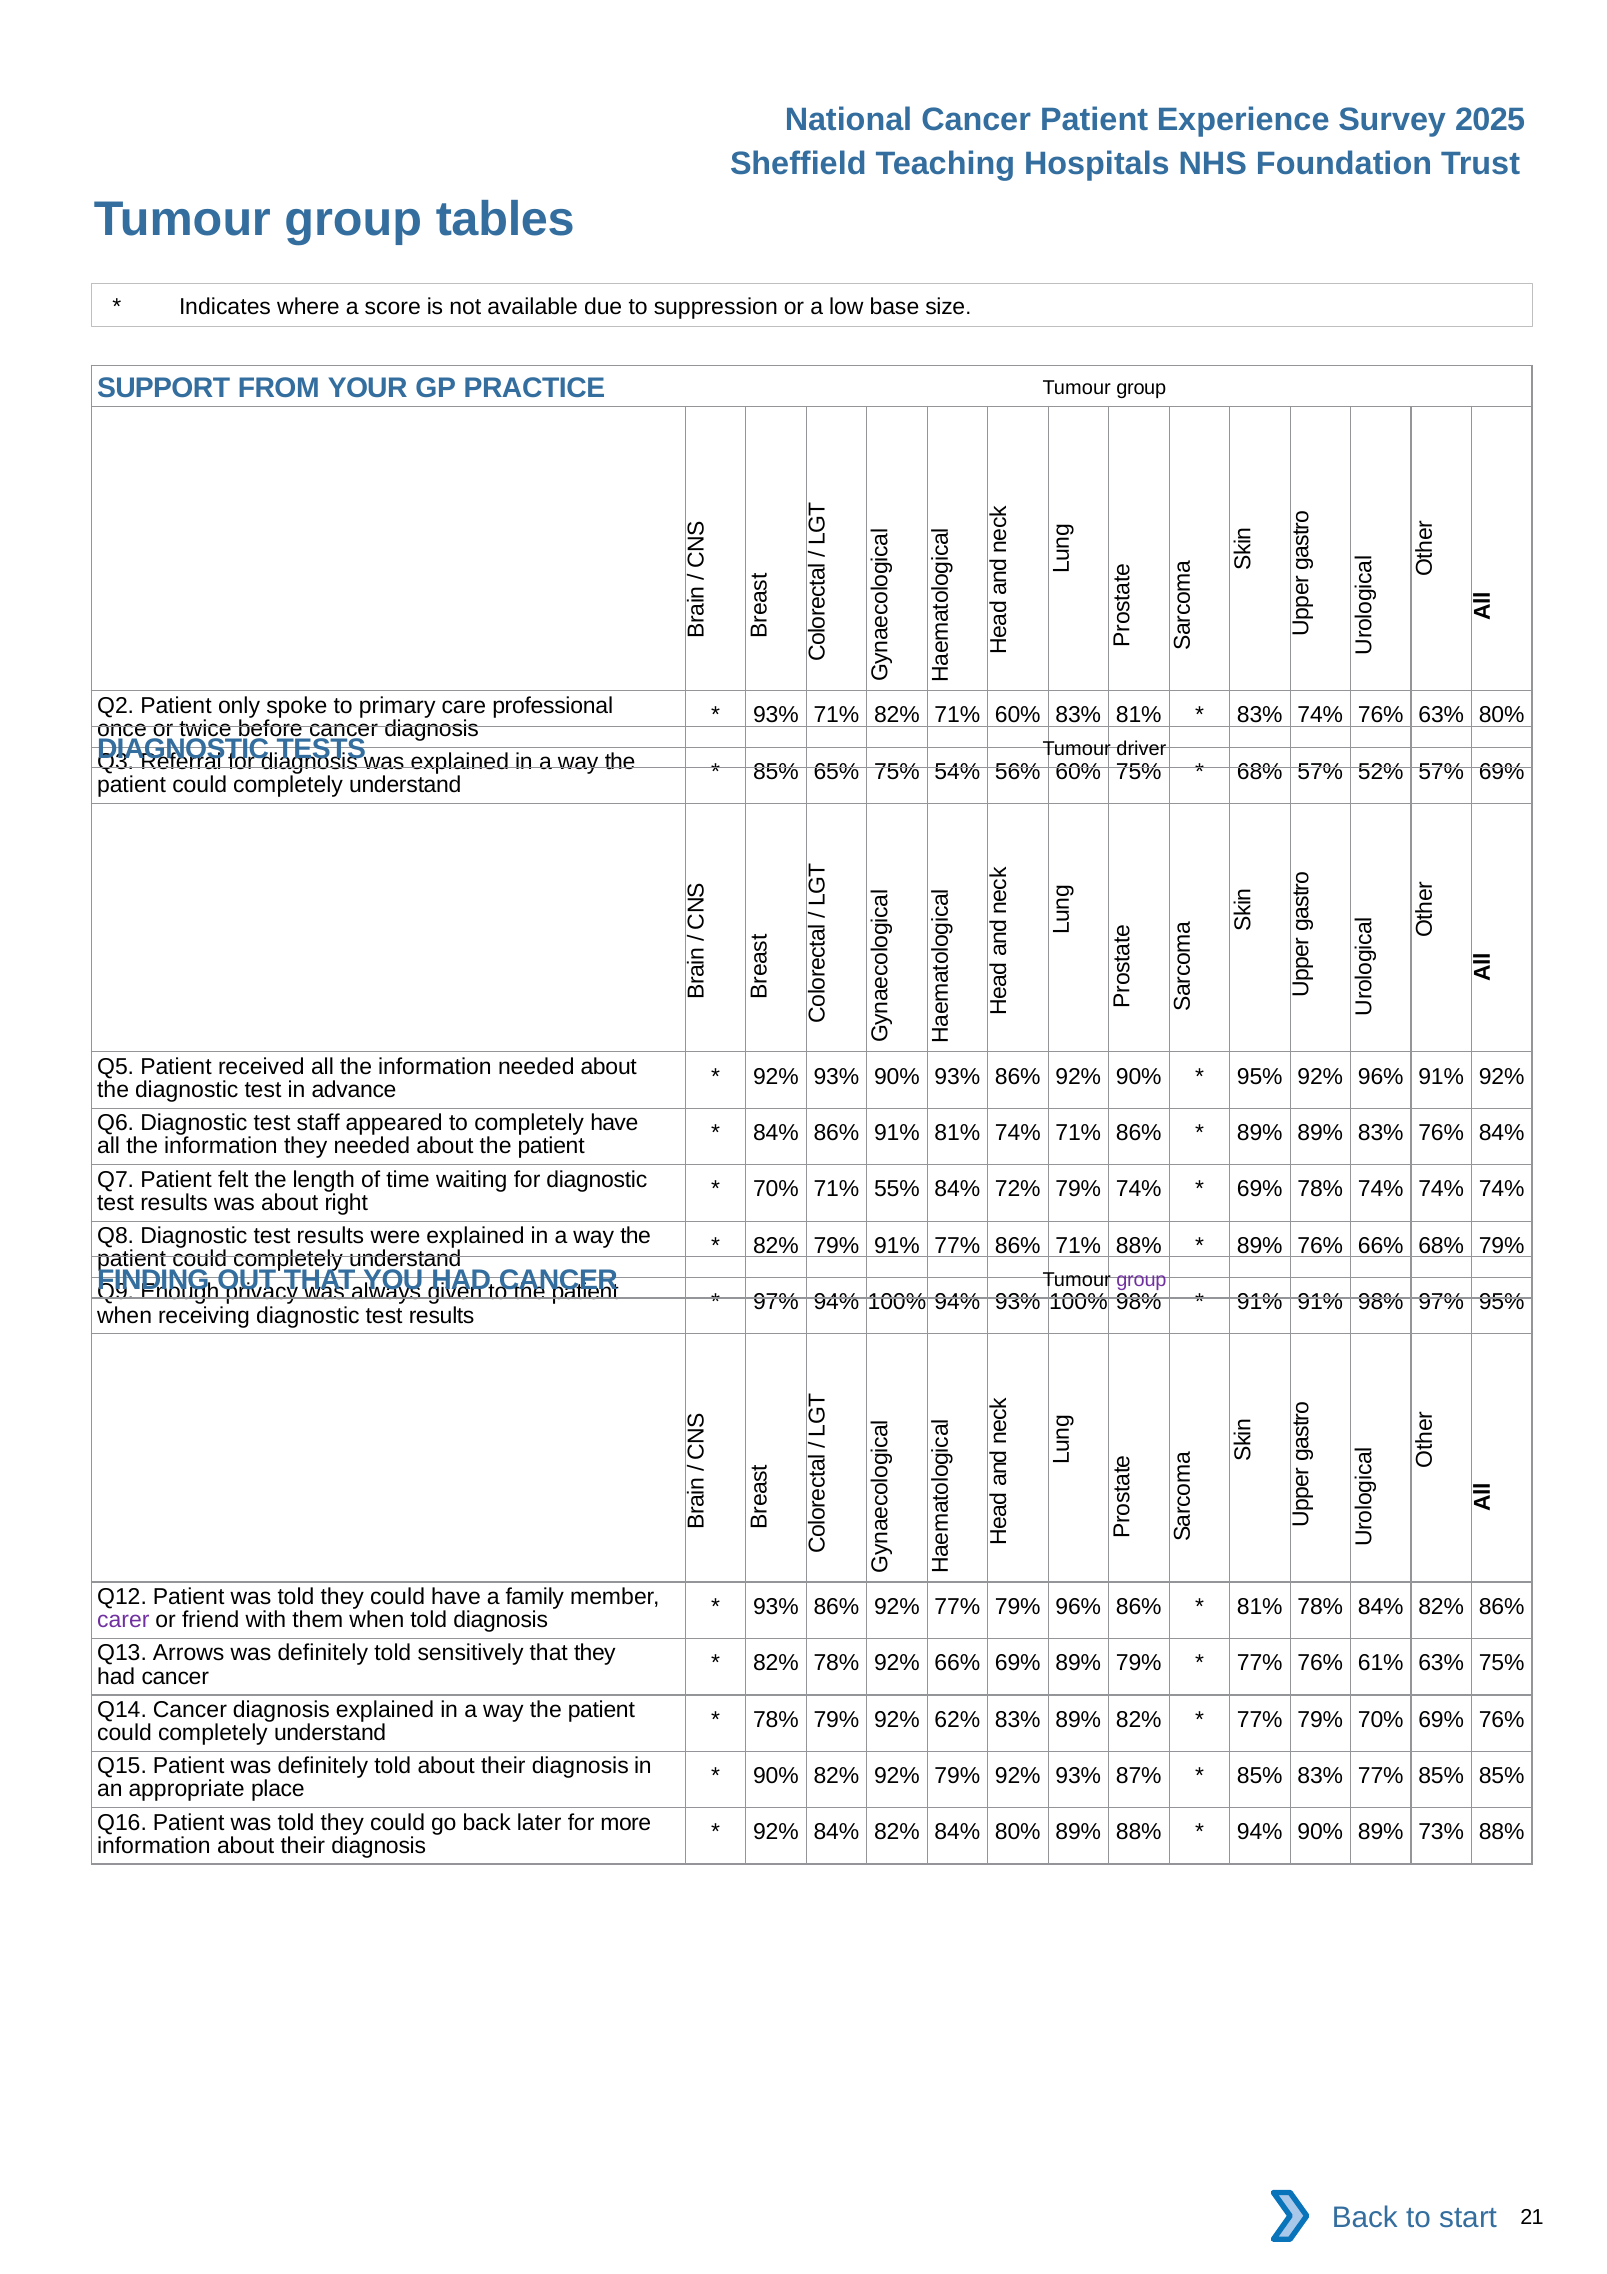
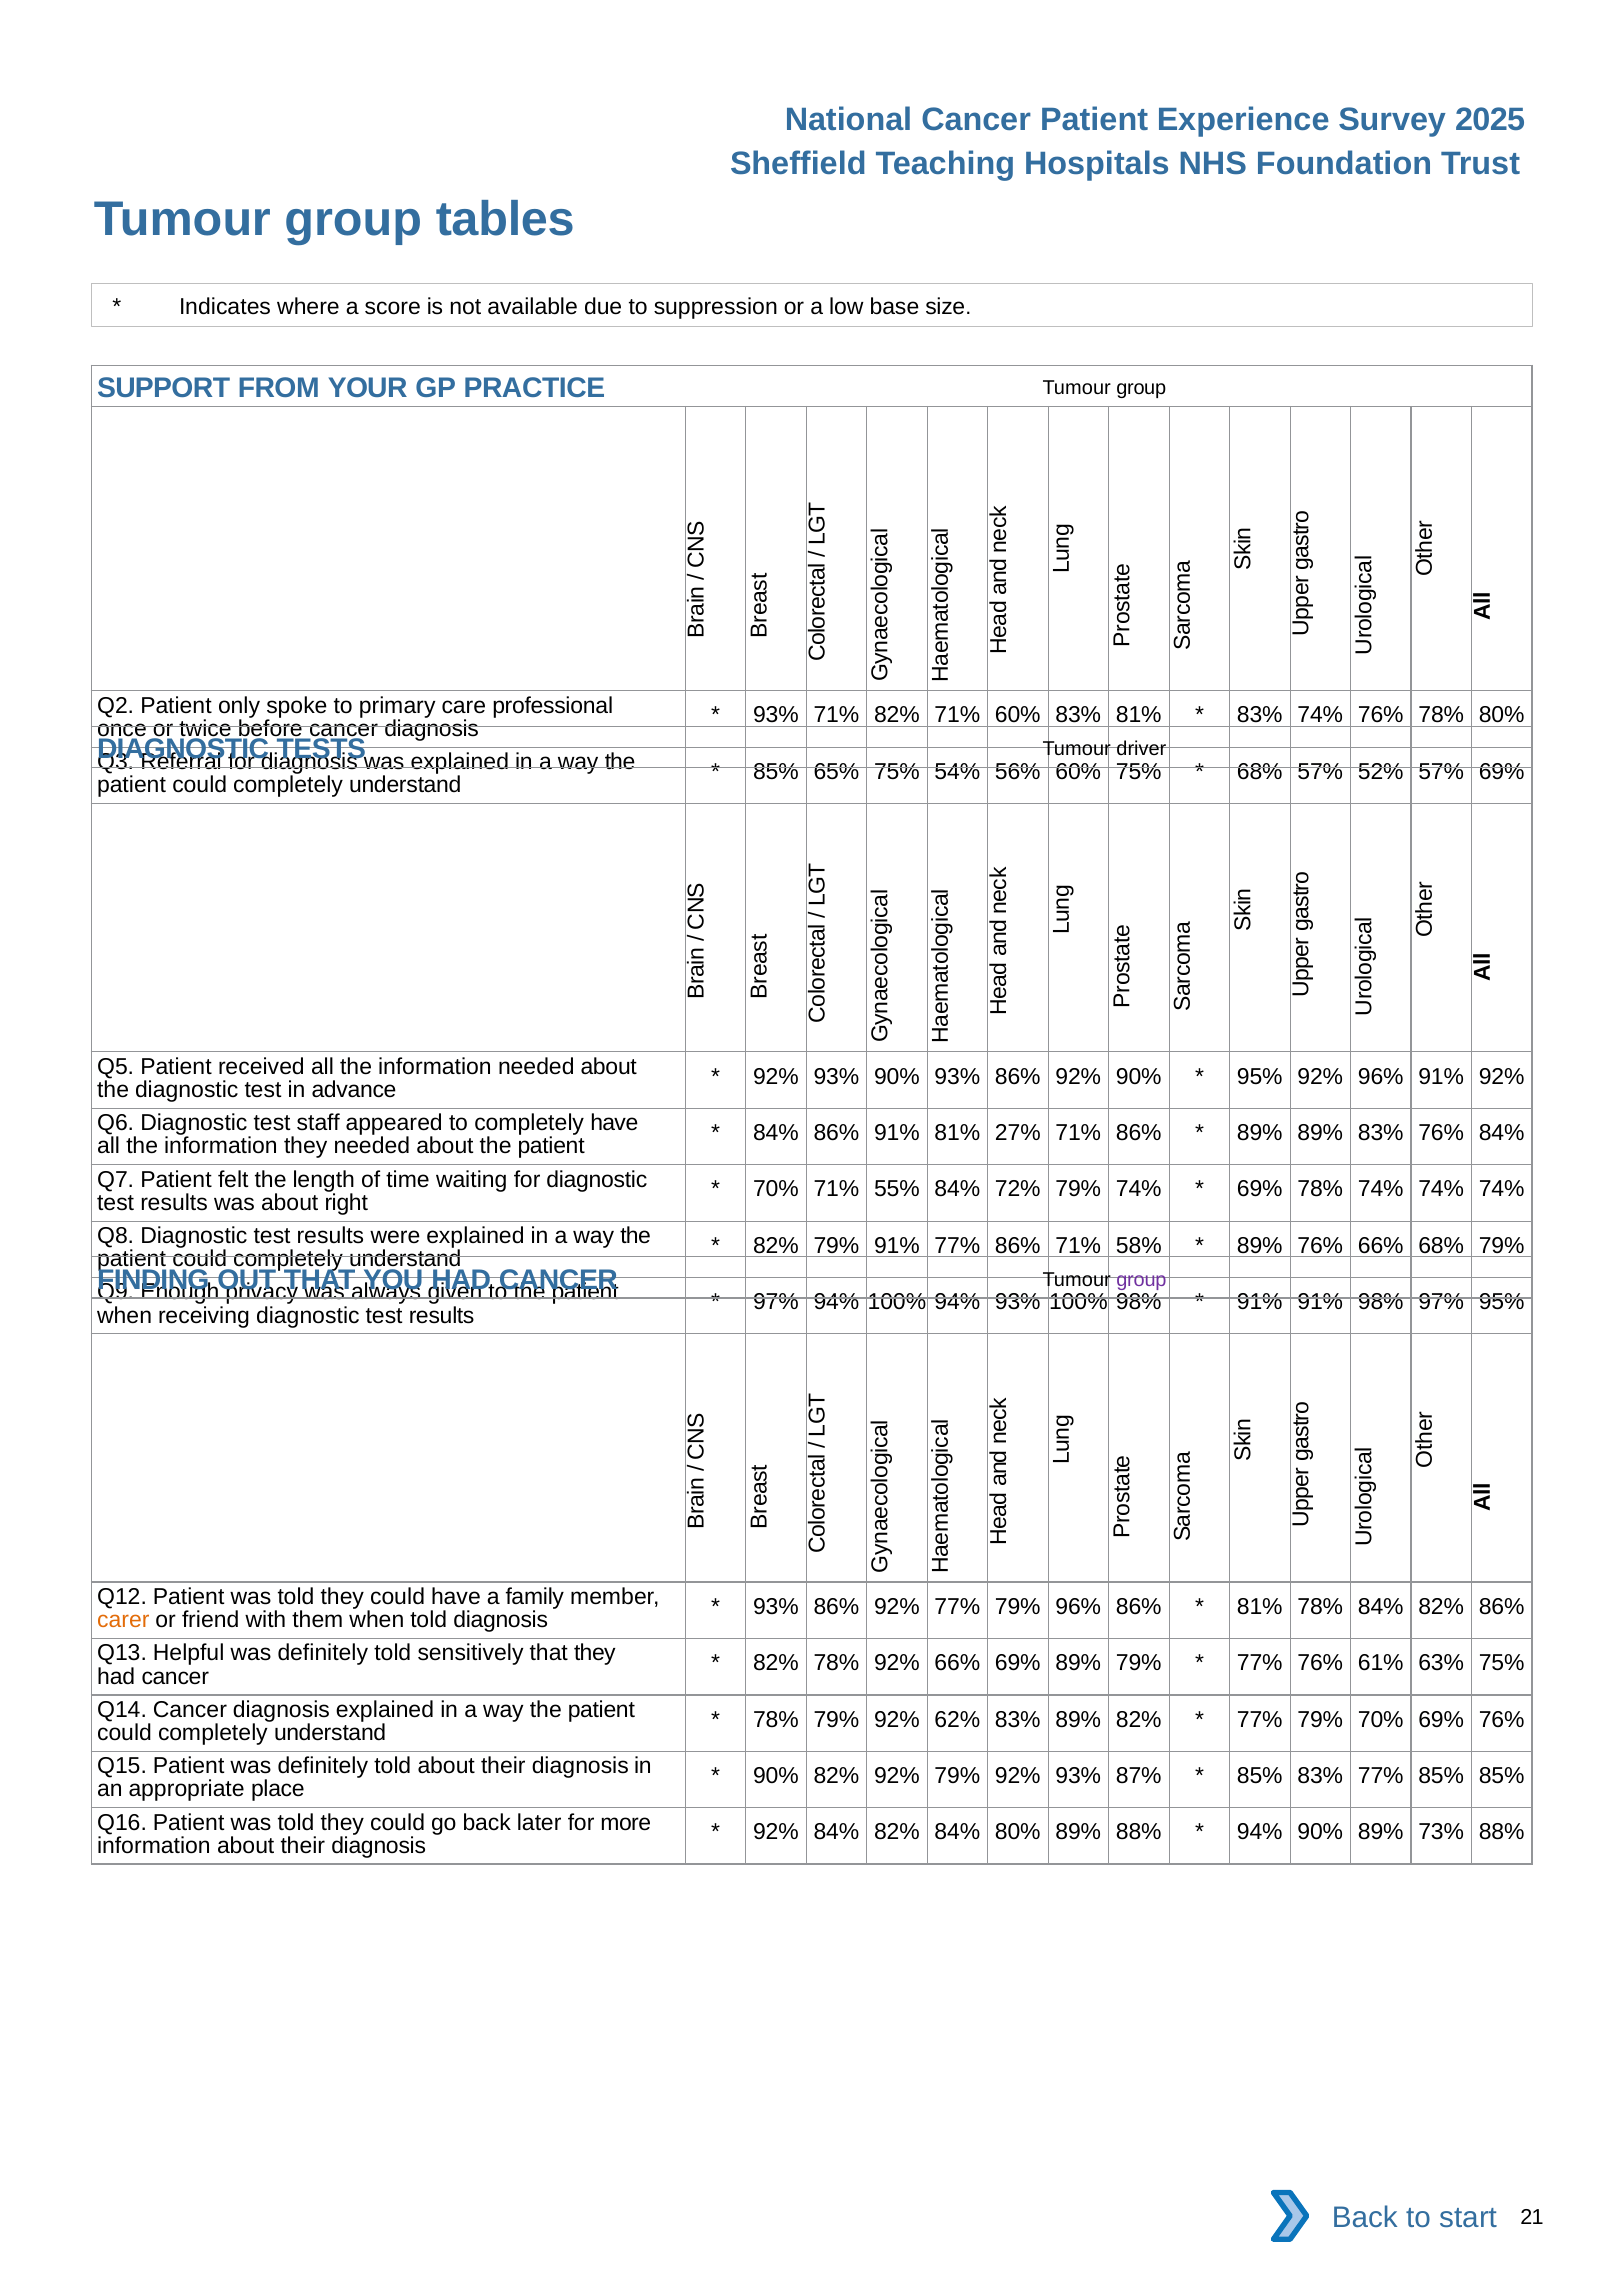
76% 63%: 63% -> 78% (1441, 715)
81% 74%: 74% -> 27% (1018, 1133)
71% 88%: 88% -> 58% (1139, 1246)
carer colour: purple -> orange (123, 1620)
Arrows: Arrows -> Helpful (189, 1653)
